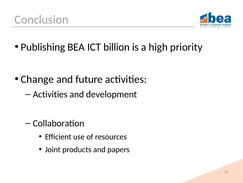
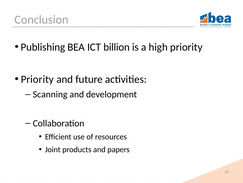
Change: Change -> Priority (37, 79)
Activities: Activities -> Scanning (50, 94)
